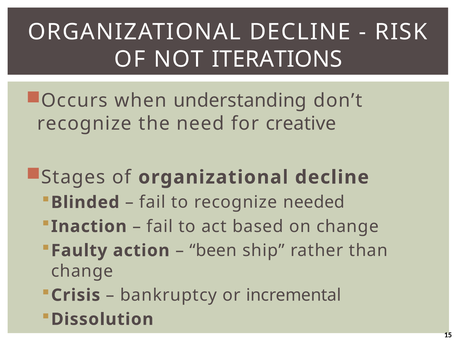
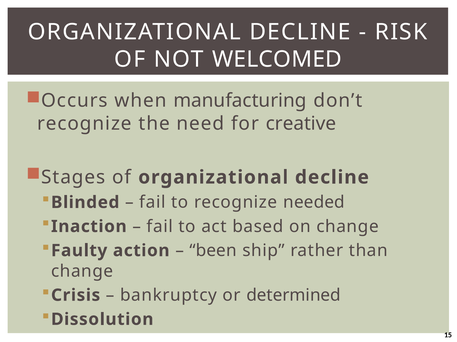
ITERATIONS: ITERATIONS -> WELCOMED (277, 59)
understanding: understanding -> manufacturing (240, 101)
incremental: incremental -> determined (294, 296)
